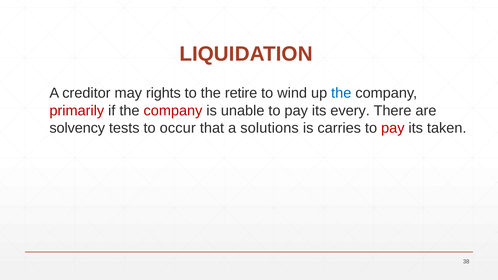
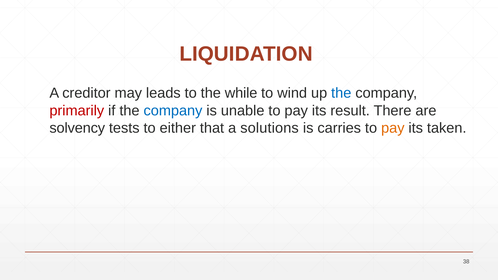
rights: rights -> leads (163, 93)
retire: retire -> while (241, 93)
company colour: red -> blue (173, 111)
every: every -> result (350, 111)
occur: occur -> either (178, 128)
pay colour: red -> orange (393, 128)
